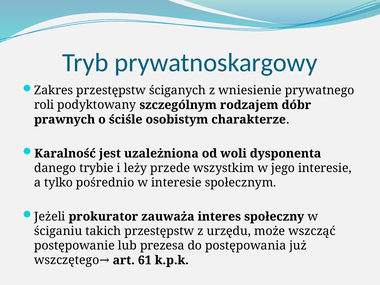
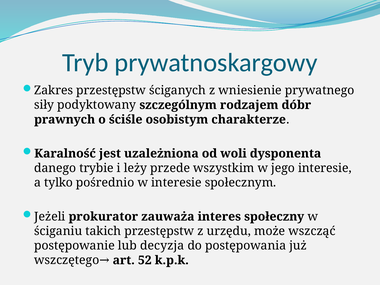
roli: roli -> siły (44, 105)
prezesa: prezesa -> decyzja (162, 246)
61: 61 -> 52 (145, 260)
